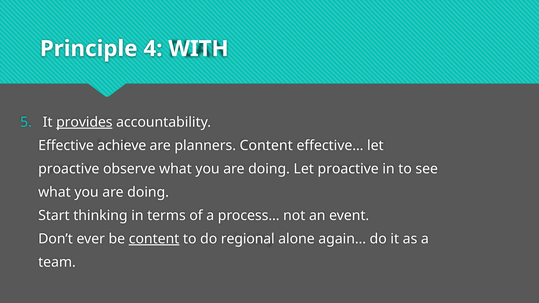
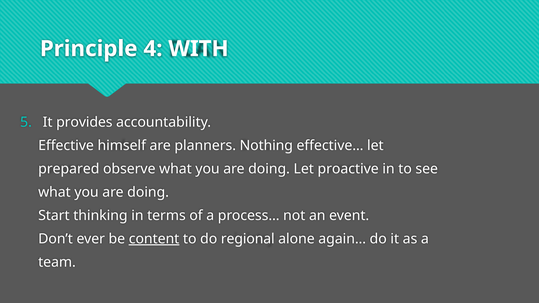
provides underline: present -> none (84, 122)
achieve: achieve -> himself (122, 145)
planners Content: Content -> Nothing (266, 145)
proactive: proactive -> prepared (69, 169)
